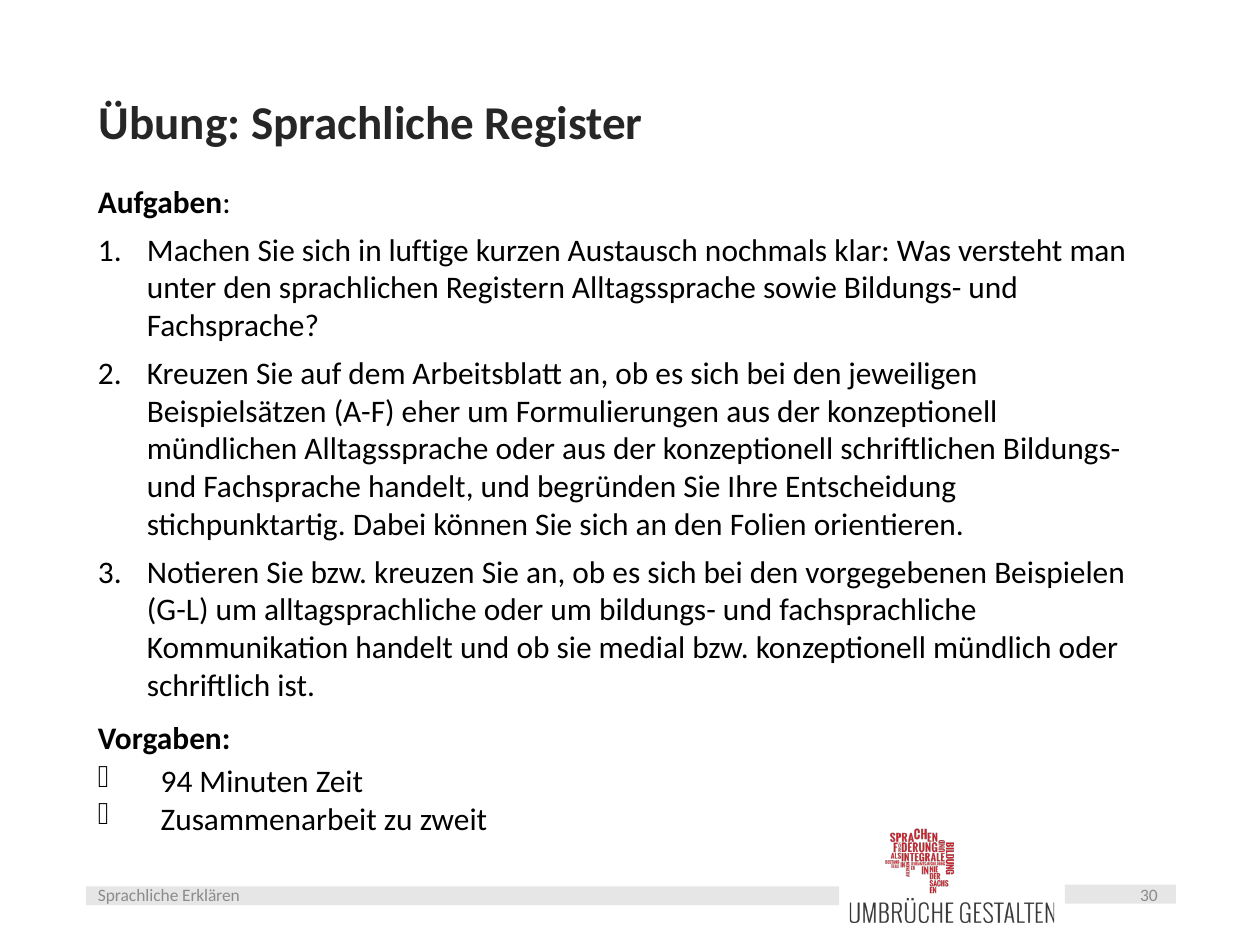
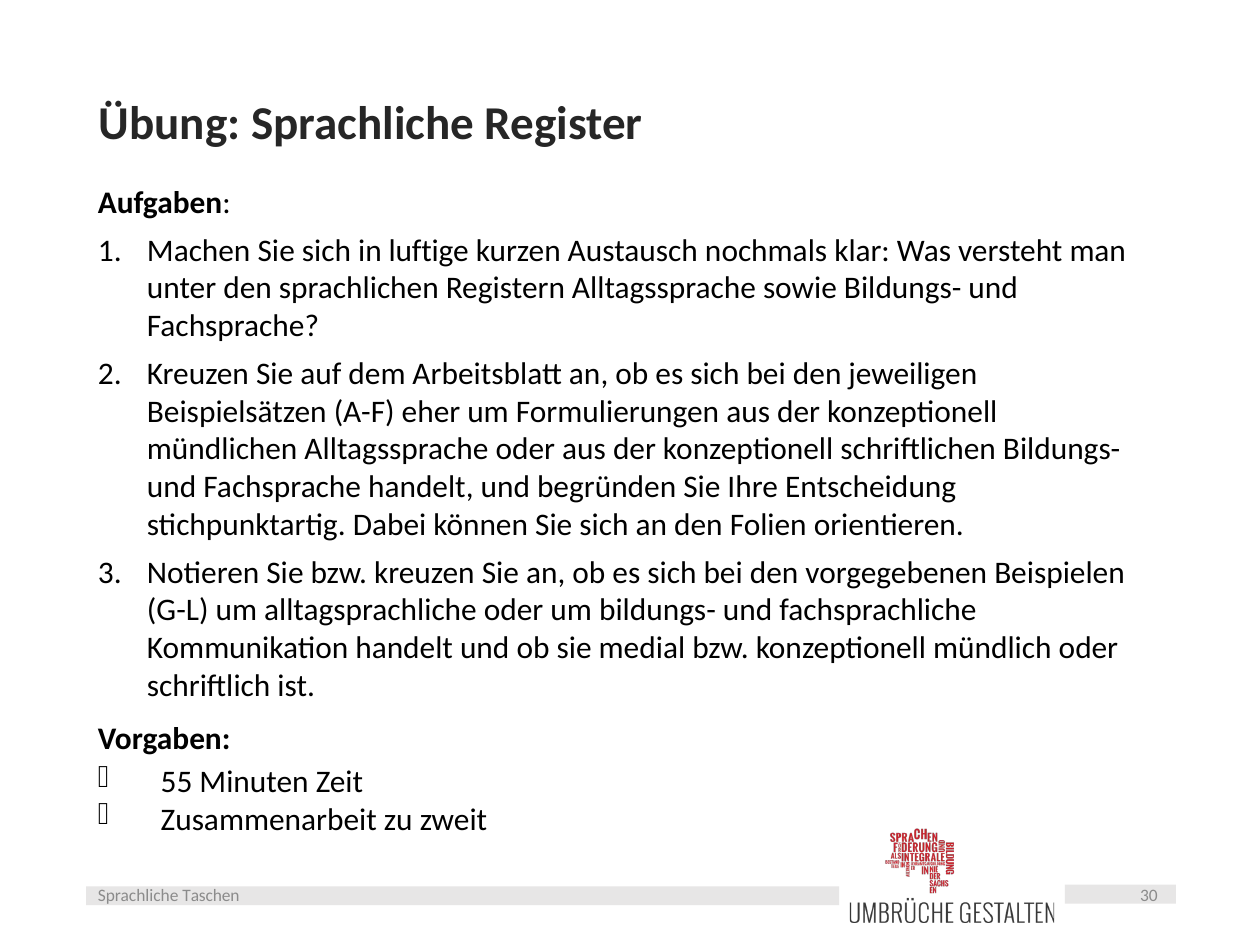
94: 94 -> 55 (177, 782)
Erklären: Erklären -> Taschen (211, 896)
